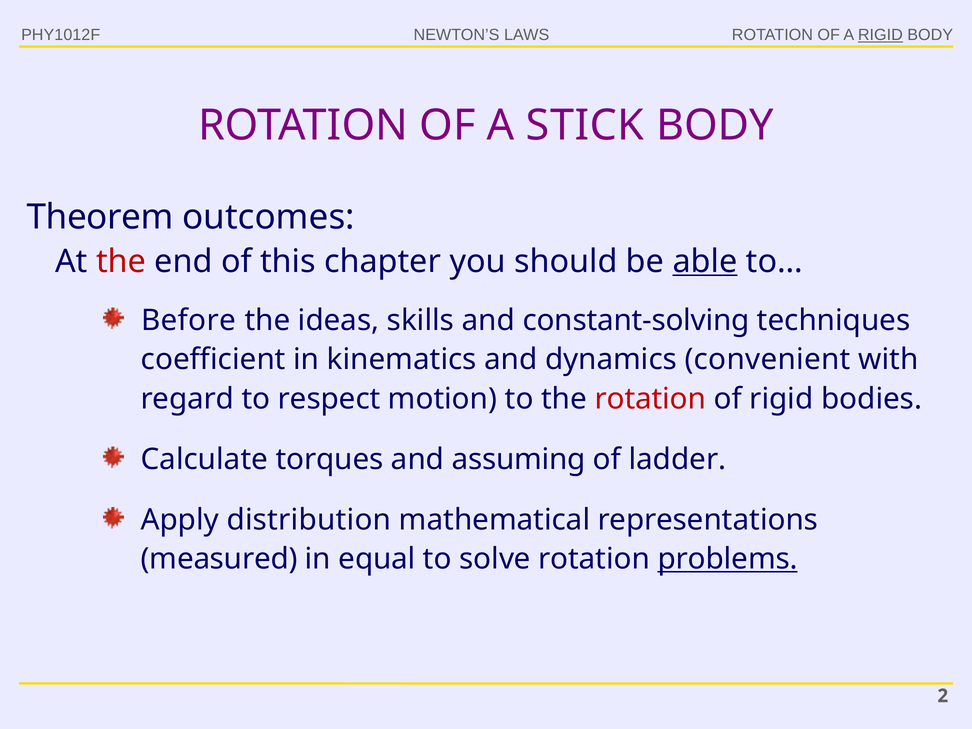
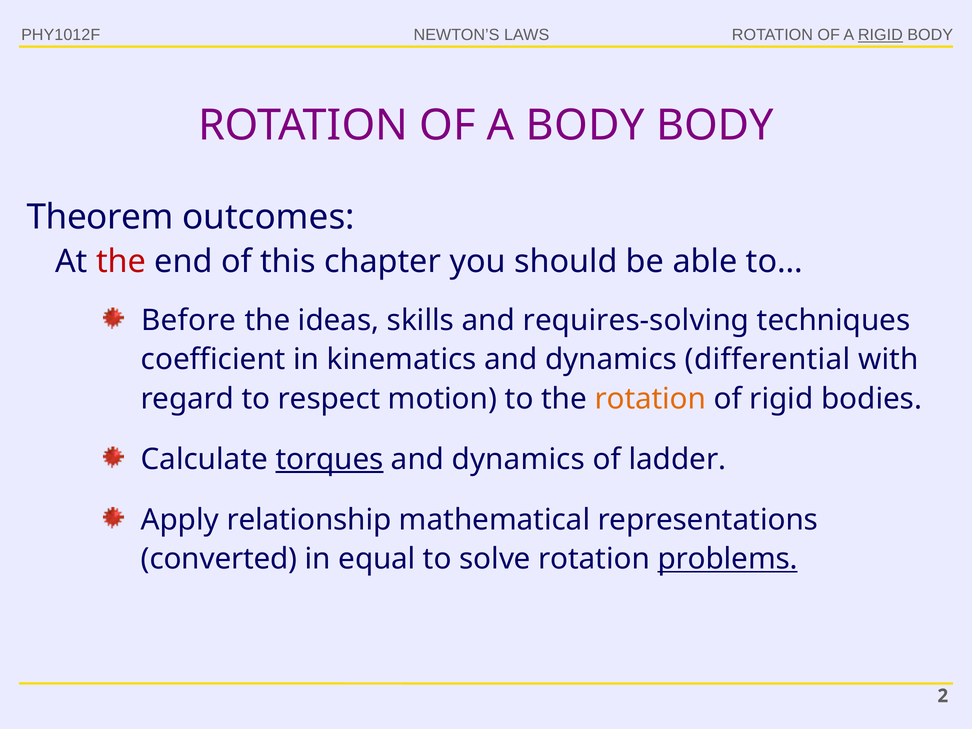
A STICK: STICK -> BODY (585, 126)
able underline: present -> none (705, 261)
constant-solving: constant-solving -> requires-solving (636, 320)
convenient: convenient -> differential (768, 360)
rotation colour: red -> orange (650, 399)
torques underline: none -> present (330, 459)
assuming: assuming -> dynamics (518, 459)
distribution: distribution -> relationship (309, 520)
measured: measured -> converted (219, 559)
